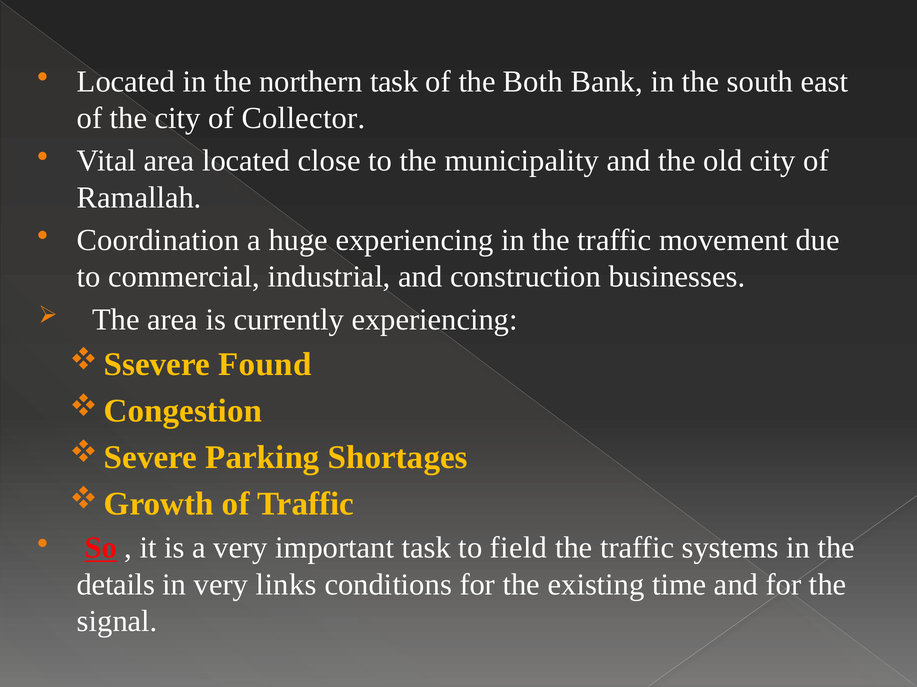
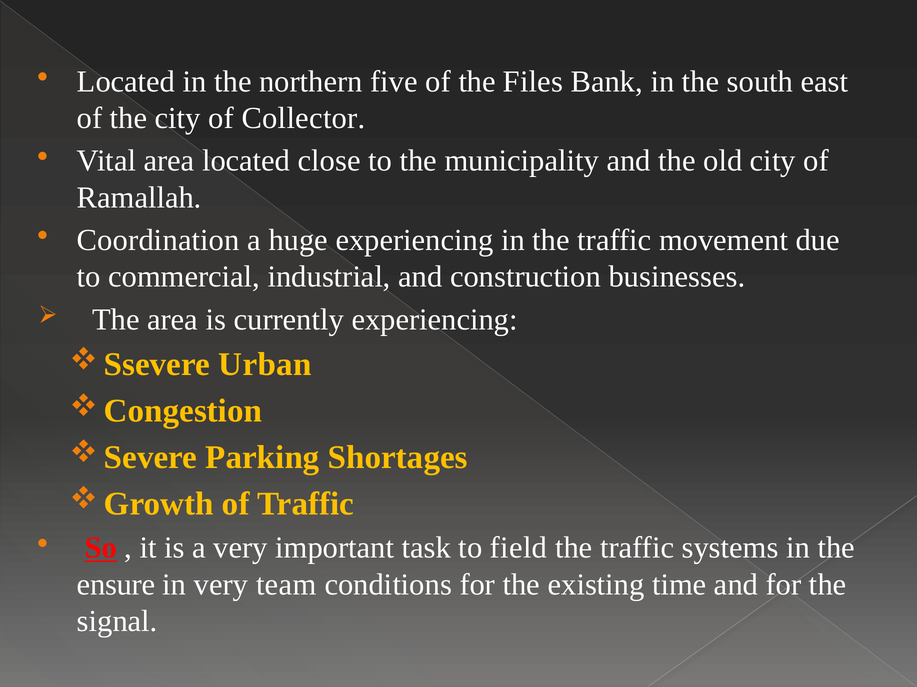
northern task: task -> five (394, 82)
Both: Both -> Files (533, 82)
Found: Found -> Urban (265, 365)
details: details -> ensure (116, 585)
links: links -> team (286, 585)
